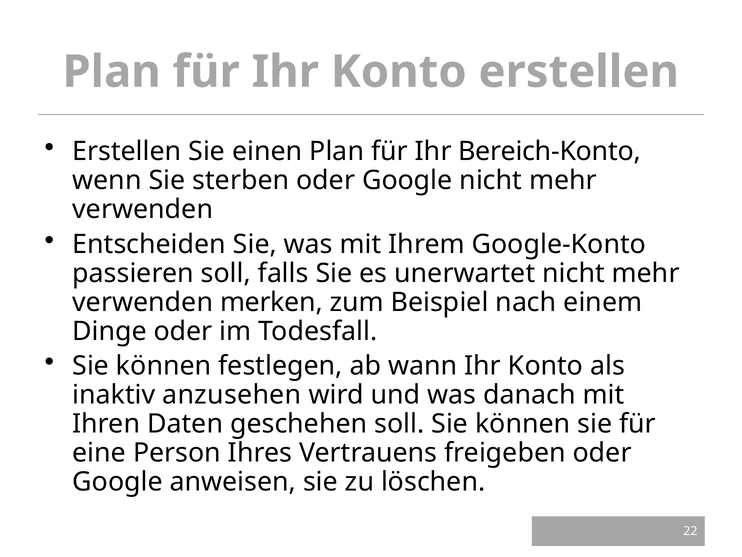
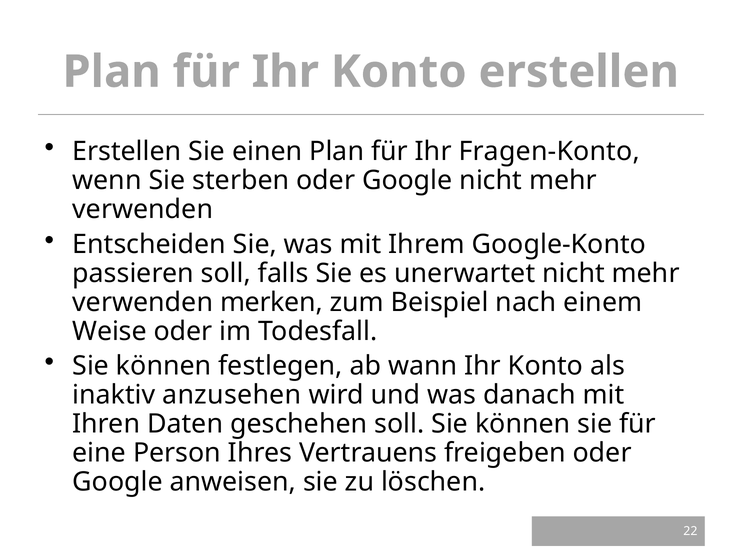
Bereich-Konto: Bereich-Konto -> Fragen-Konto (549, 152)
Dinge: Dinge -> Weise (110, 331)
